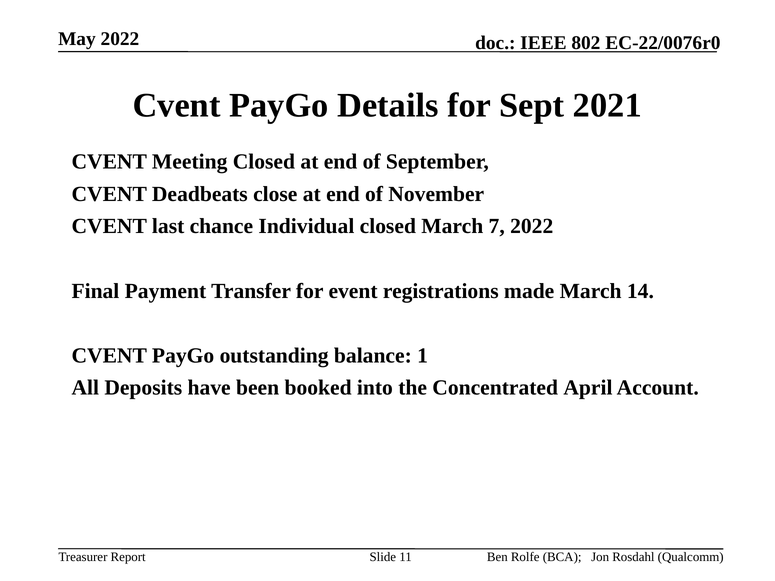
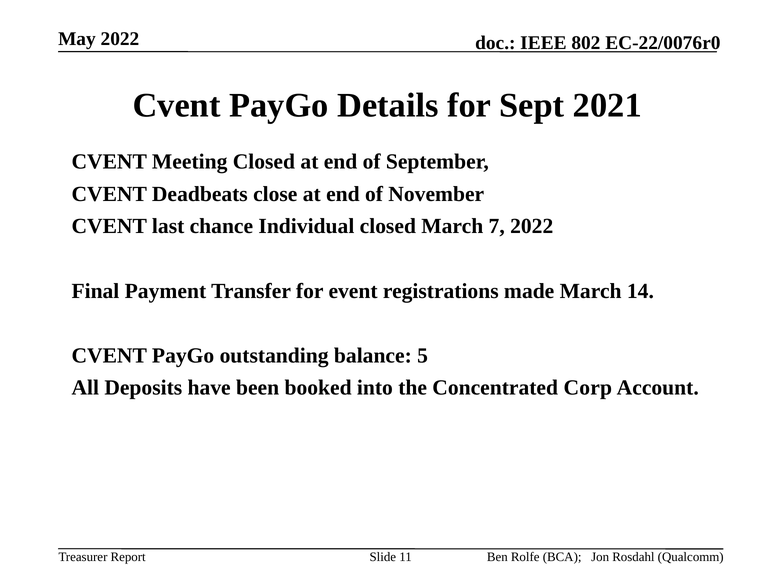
1: 1 -> 5 (423, 356)
April: April -> Corp (588, 388)
